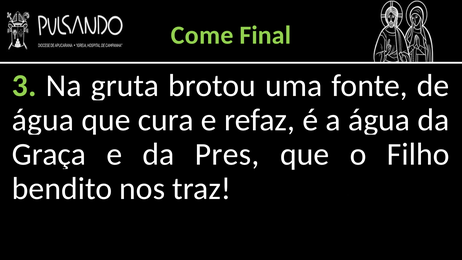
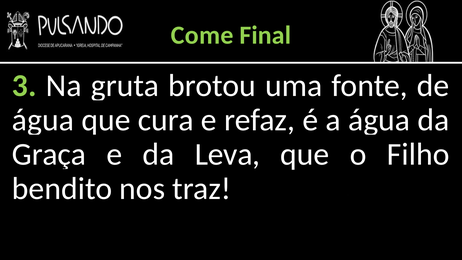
Pres: Pres -> Leva (227, 154)
